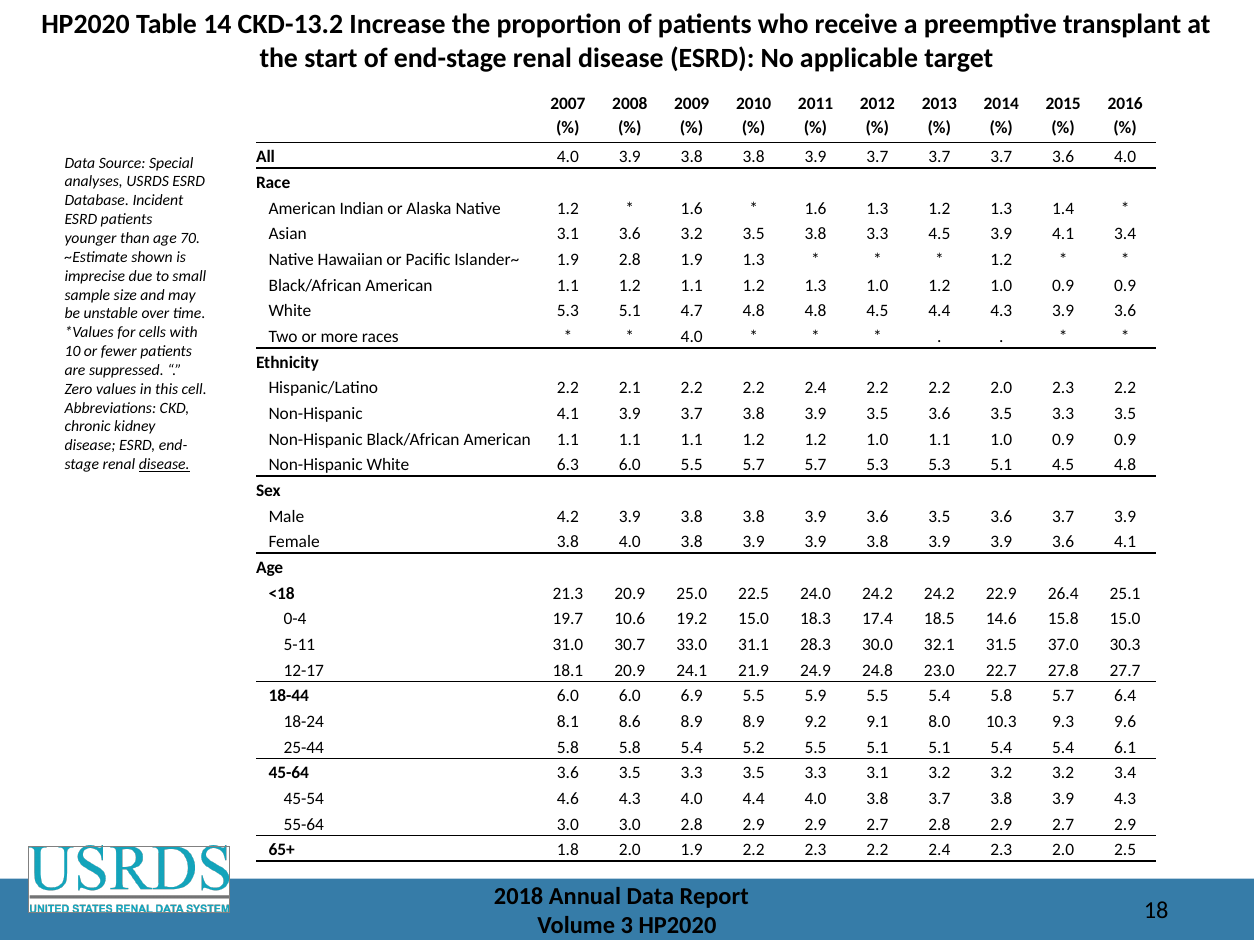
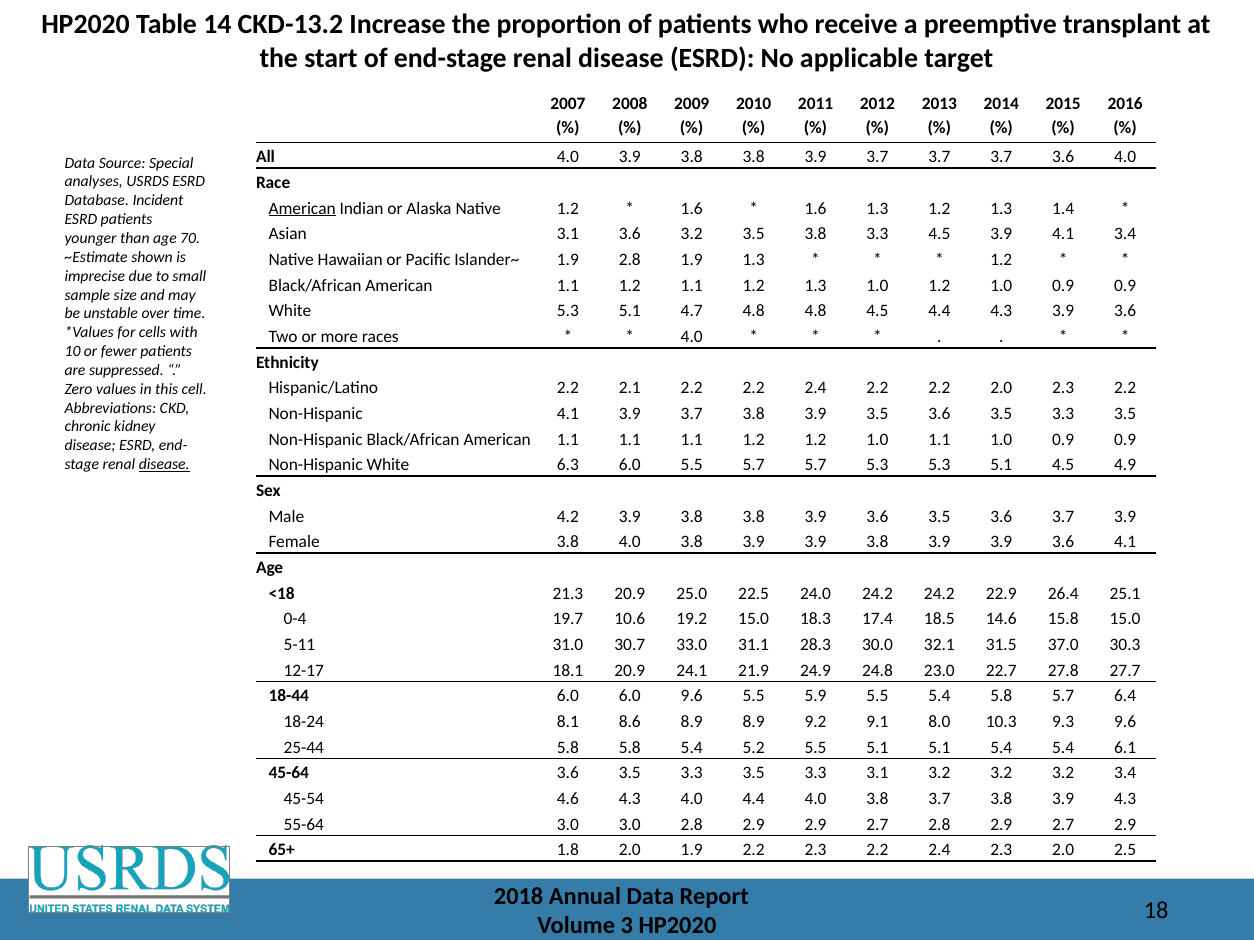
American underline: none -> present (302, 209)
4.5 4.8: 4.8 -> 4.9 (1125, 465)
6.0 6.9: 6.9 -> 9.6 (692, 696)
